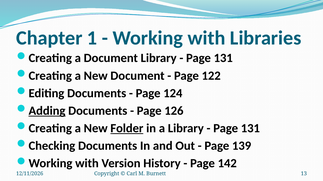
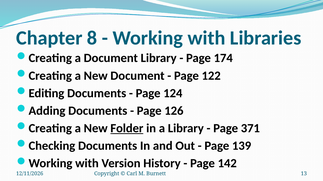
1: 1 -> 8 (92, 38)
131: 131 -> 174 (223, 58)
Adding underline: present -> none (47, 111)
131: 131 -> 371 (250, 129)
